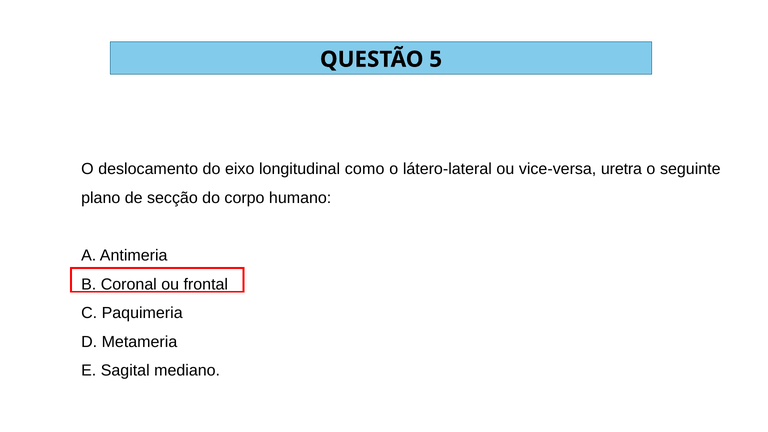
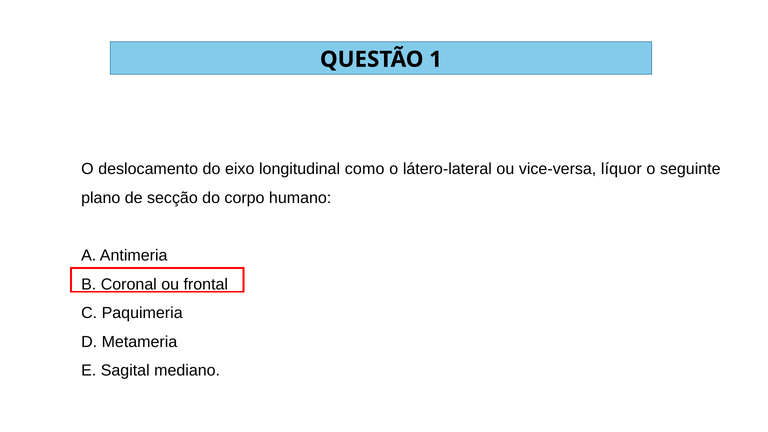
5: 5 -> 1 (436, 59)
uretra: uretra -> líquor (621, 169)
